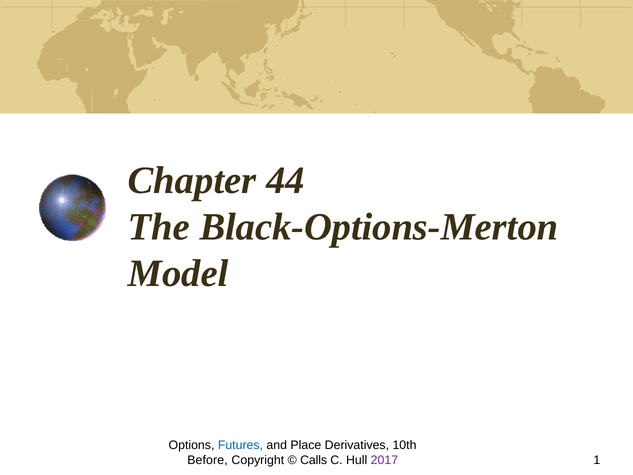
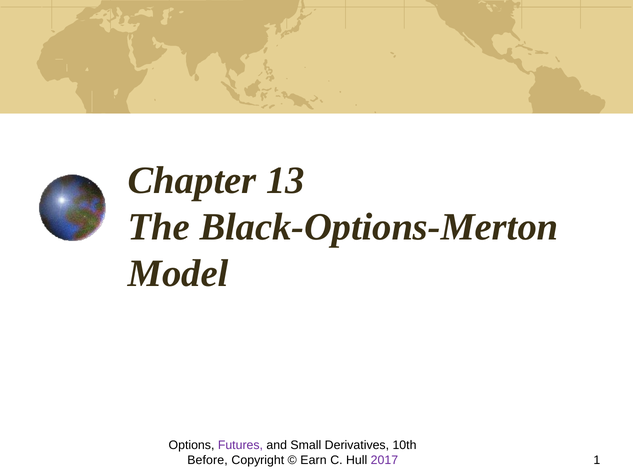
44: 44 -> 13 (285, 180)
Futures colour: blue -> purple (240, 445)
Place: Place -> Small (306, 445)
Calls: Calls -> Earn (313, 460)
